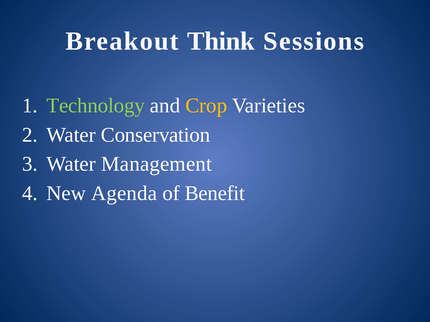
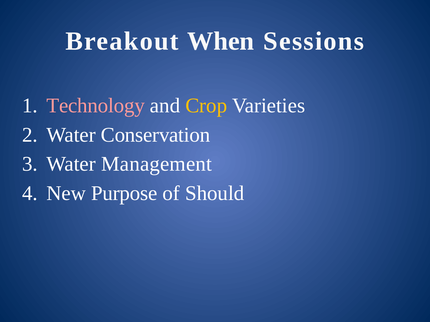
Think: Think -> When (221, 41)
Technology colour: light green -> pink (96, 106)
Agenda: Agenda -> Purpose (124, 194)
Benefit: Benefit -> Should (215, 194)
